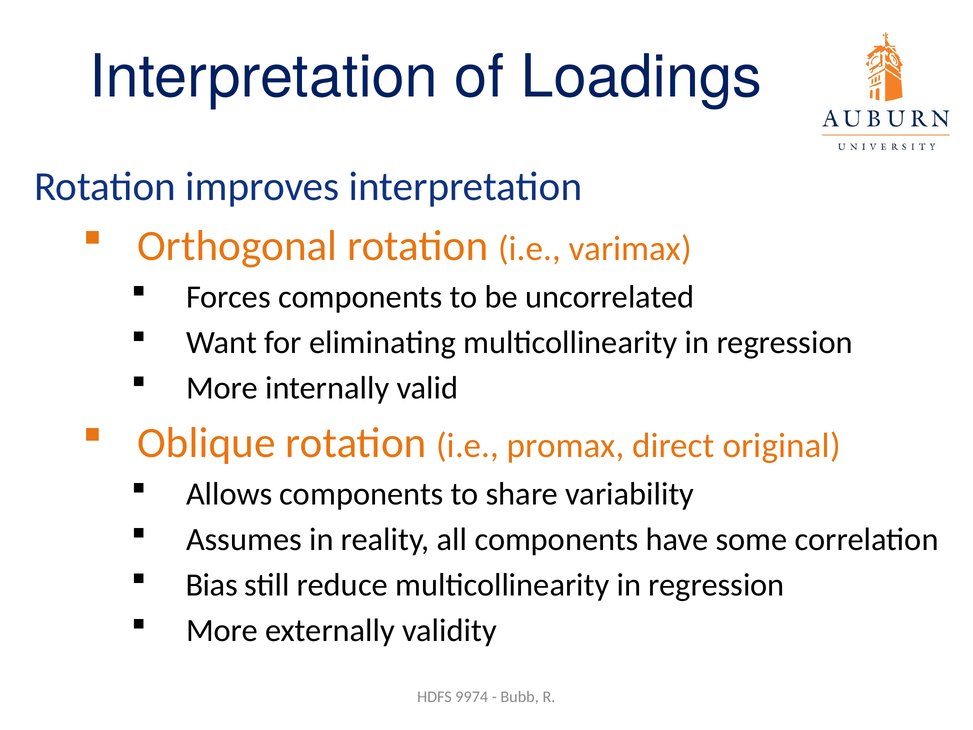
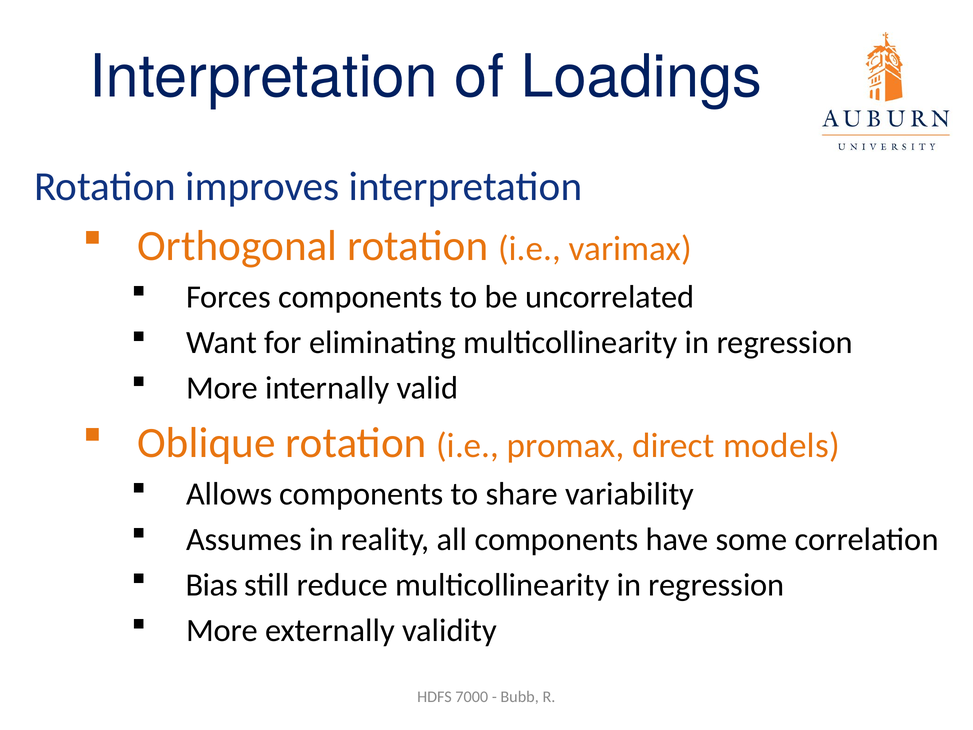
original: original -> models (781, 445)
9974: 9974 -> 7000 (472, 697)
